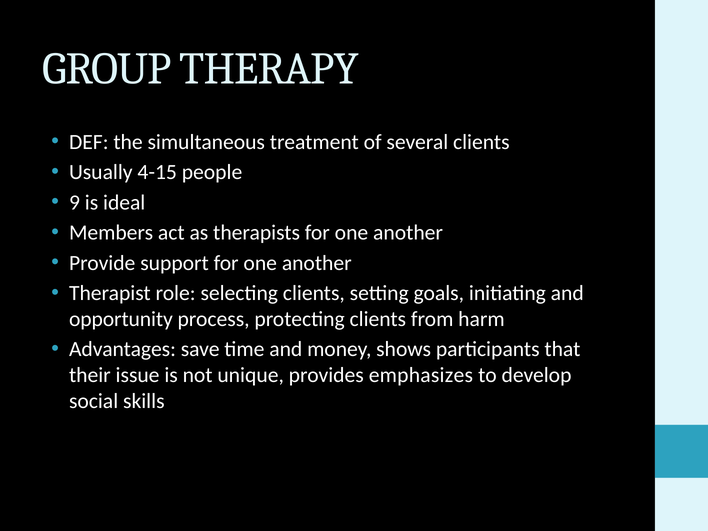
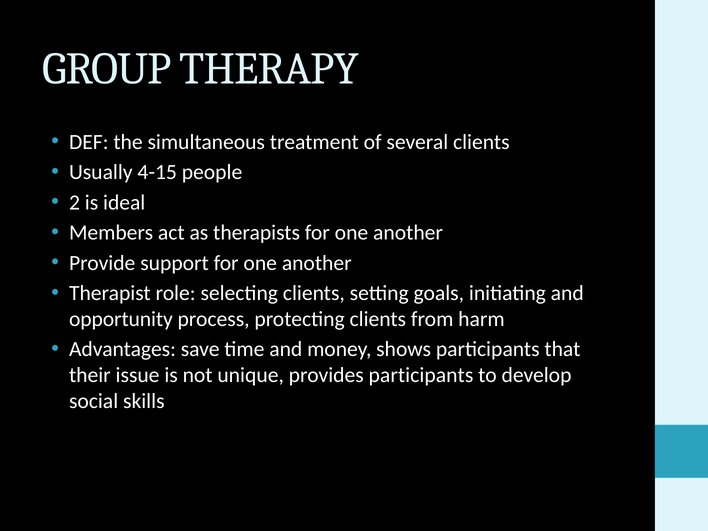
9: 9 -> 2 (75, 202)
provides emphasizes: emphasizes -> participants (421, 375)
